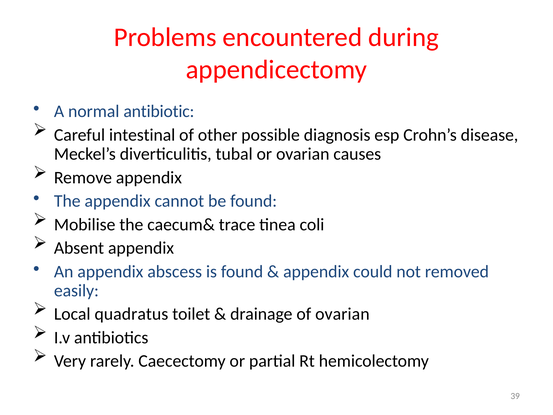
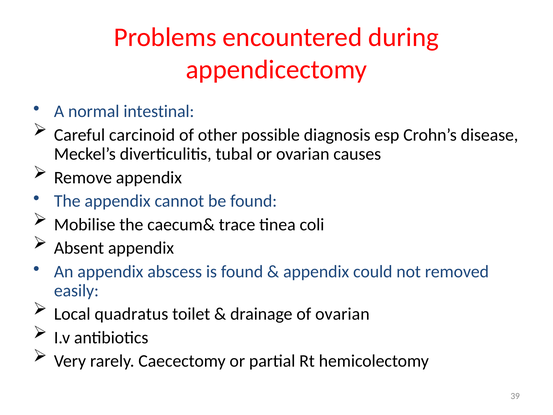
antibiotic: antibiotic -> intestinal (159, 111)
intestinal: intestinal -> carcinoid (142, 135)
